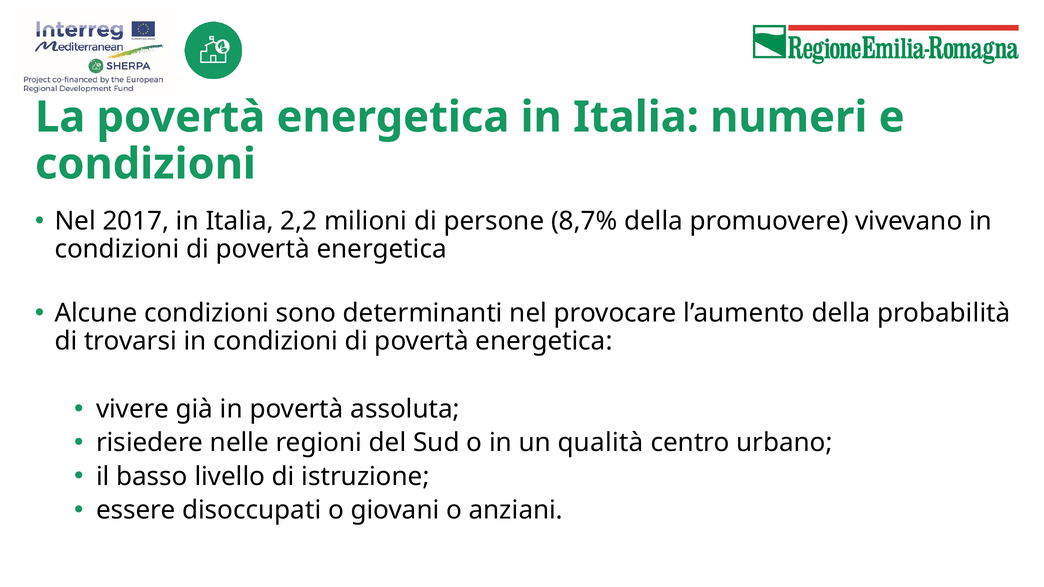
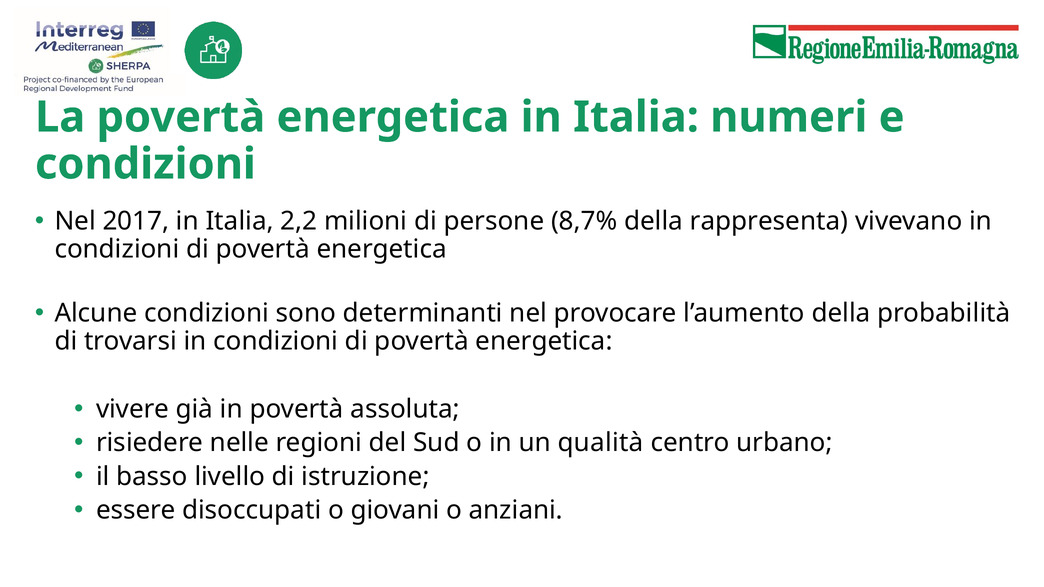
promuovere: promuovere -> rappresenta (769, 221)
